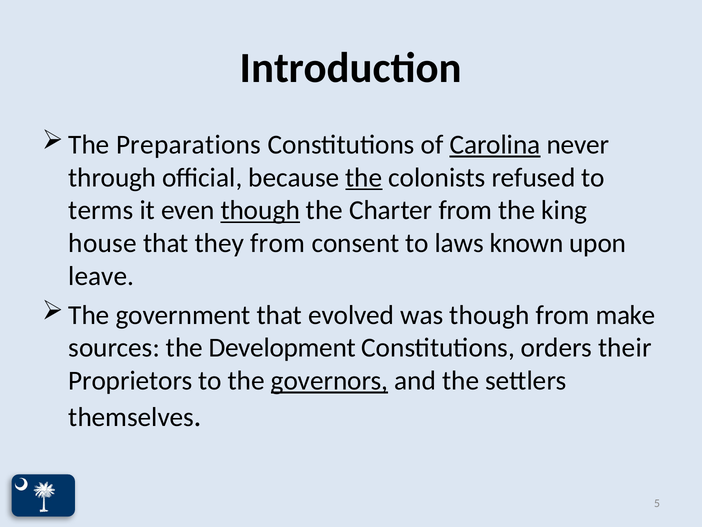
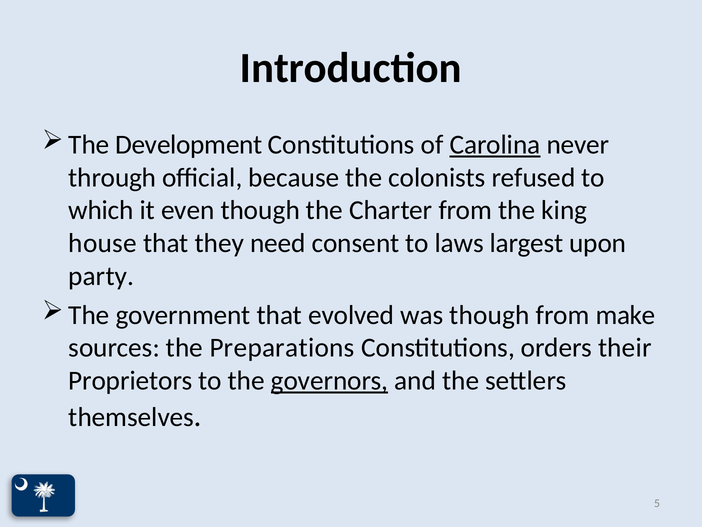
Preparations: Preparations -> Development (189, 145)
the underline: present -> none (364, 177)
terms: terms -> which (101, 210)
though underline: present -> none (260, 210)
they from: from -> need (278, 243)
known: known -> largest (527, 243)
leave: leave -> party (101, 276)
Development: Development -> Preparations (282, 348)
